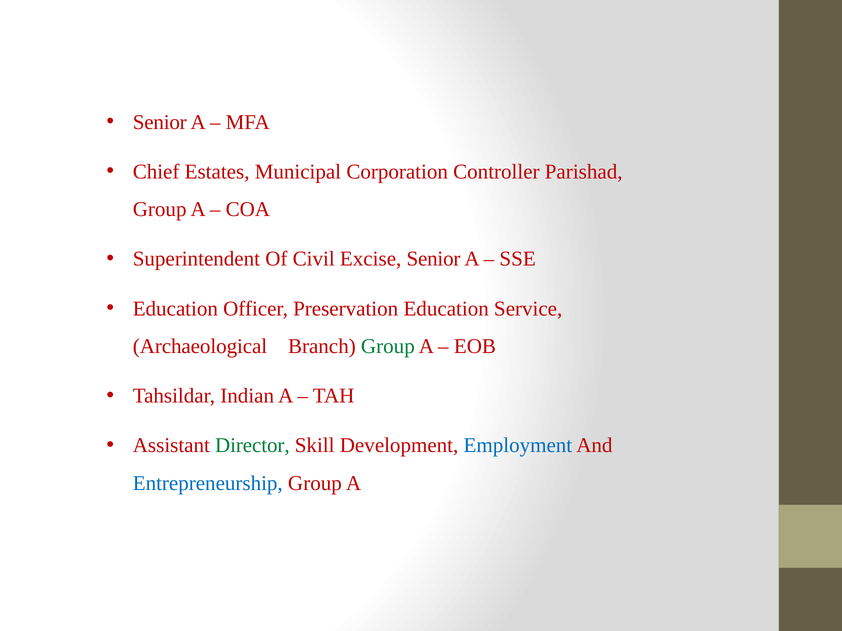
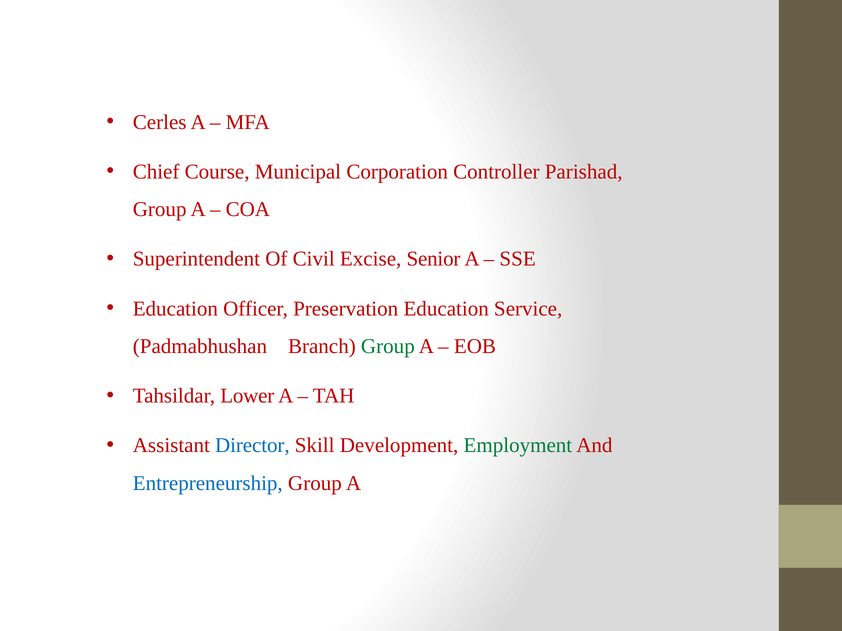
Senior: Senior -> Cerles (160, 122)
Estates: Estates -> Course (217, 172)
Archaeological: Archaeological -> Padmabhushan (200, 347)
Indian: Indian -> Lower (247, 396)
Director colour: green -> blue (252, 446)
Employment colour: blue -> green (518, 446)
